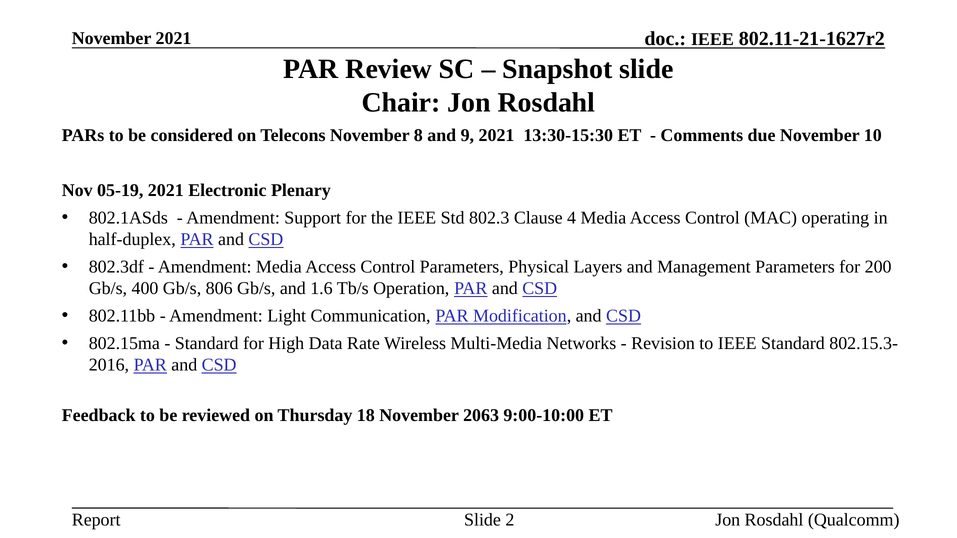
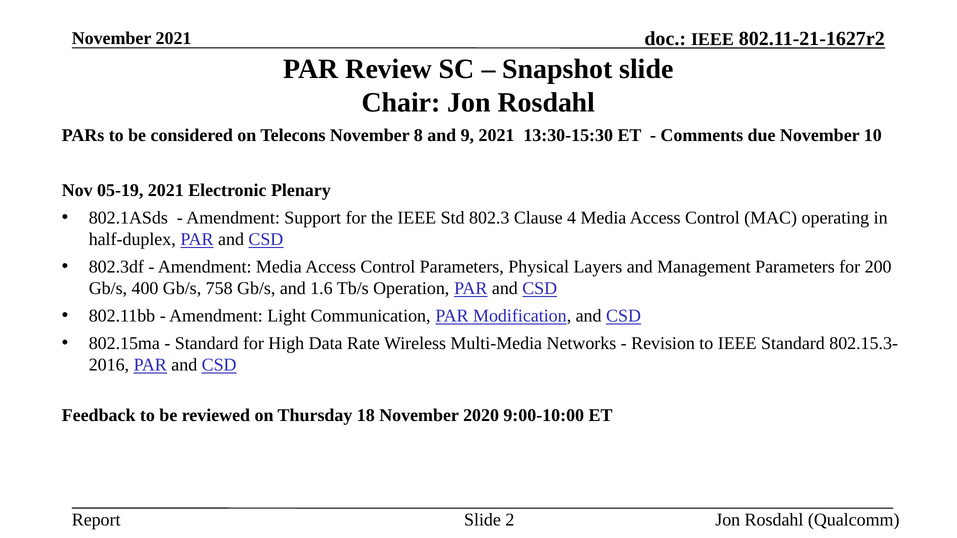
806: 806 -> 758 (219, 289)
2063: 2063 -> 2020 (481, 415)
